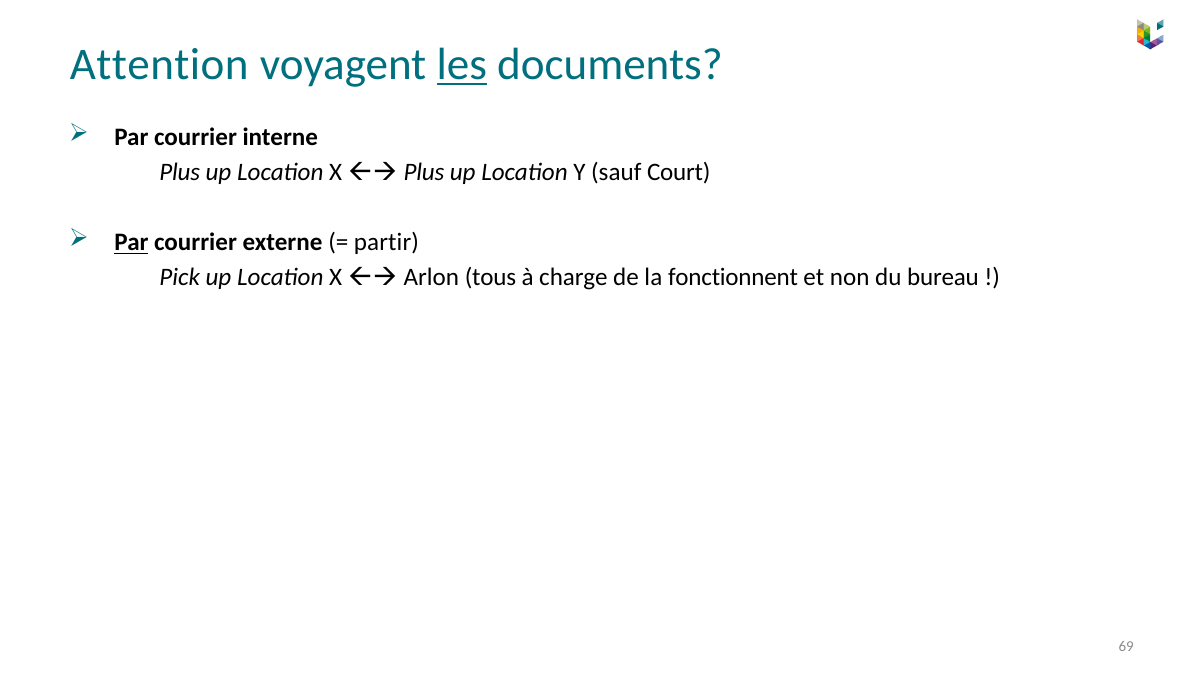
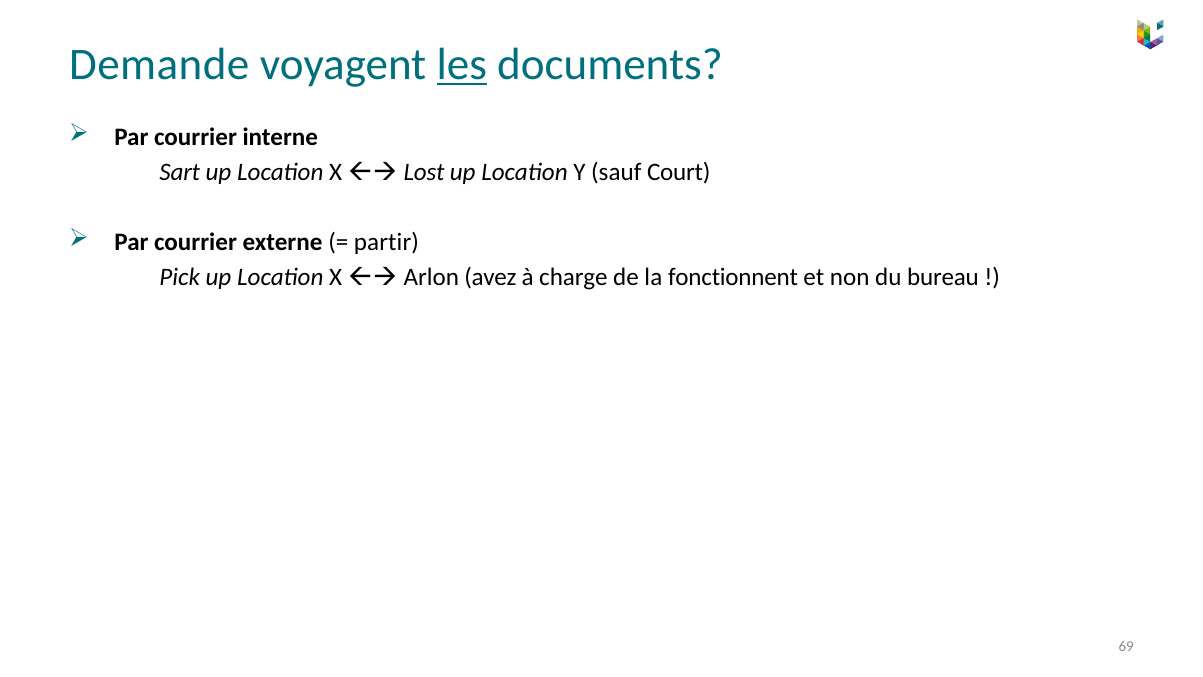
Attention: Attention -> Demande (159, 65)
Plus: Plus -> Sart (180, 172)
Plus: Plus -> Lost (424, 172)
Par underline: present -> none (131, 242)
tous: tous -> avez (490, 278)
